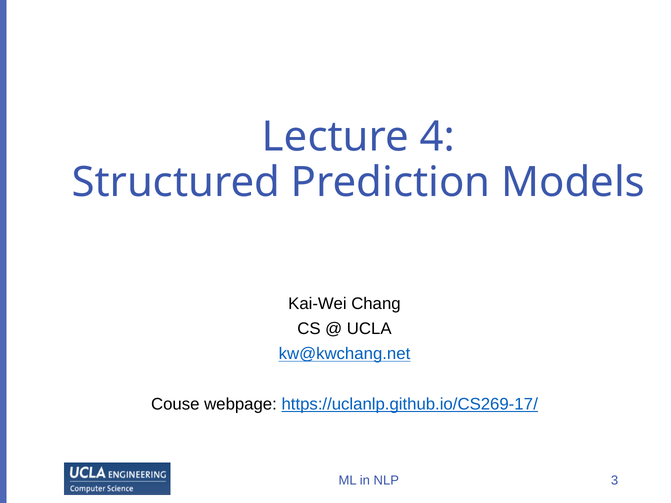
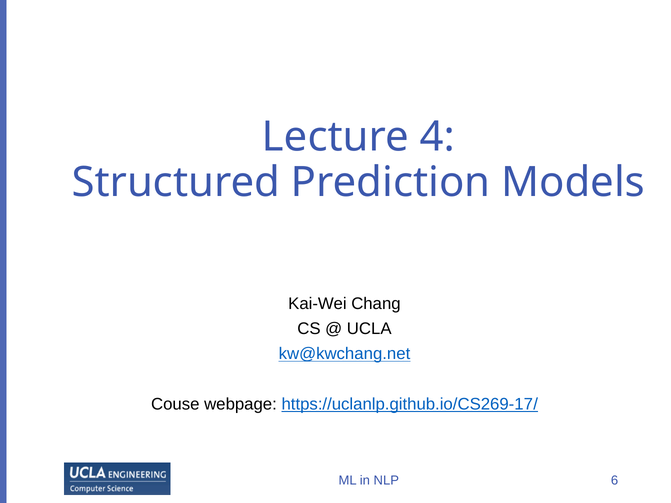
3: 3 -> 6 (615, 481)
